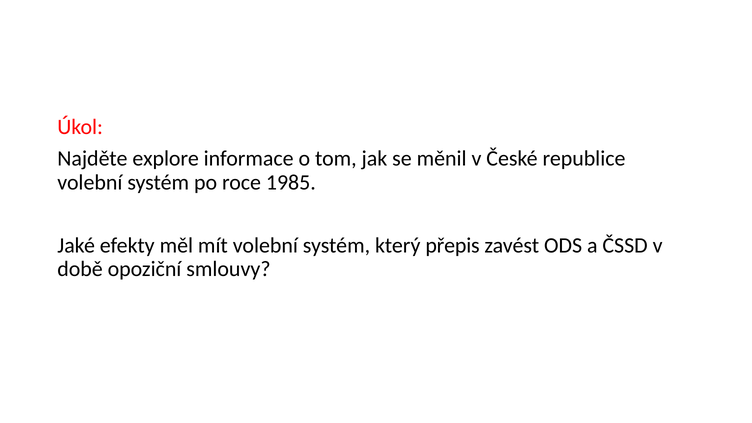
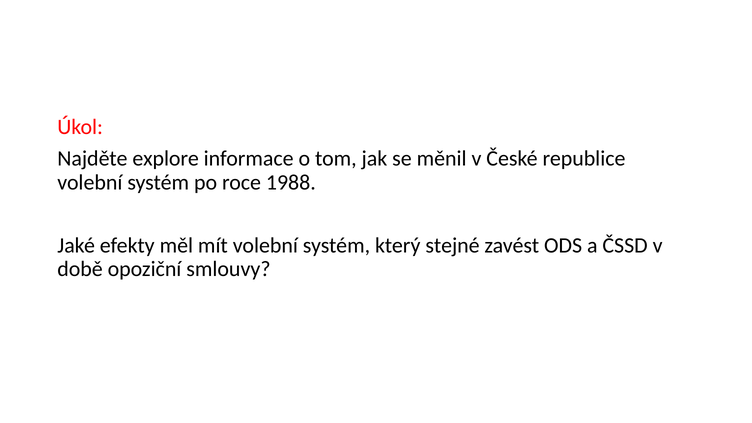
1985: 1985 -> 1988 (291, 182)
přepis: přepis -> stejné (452, 245)
